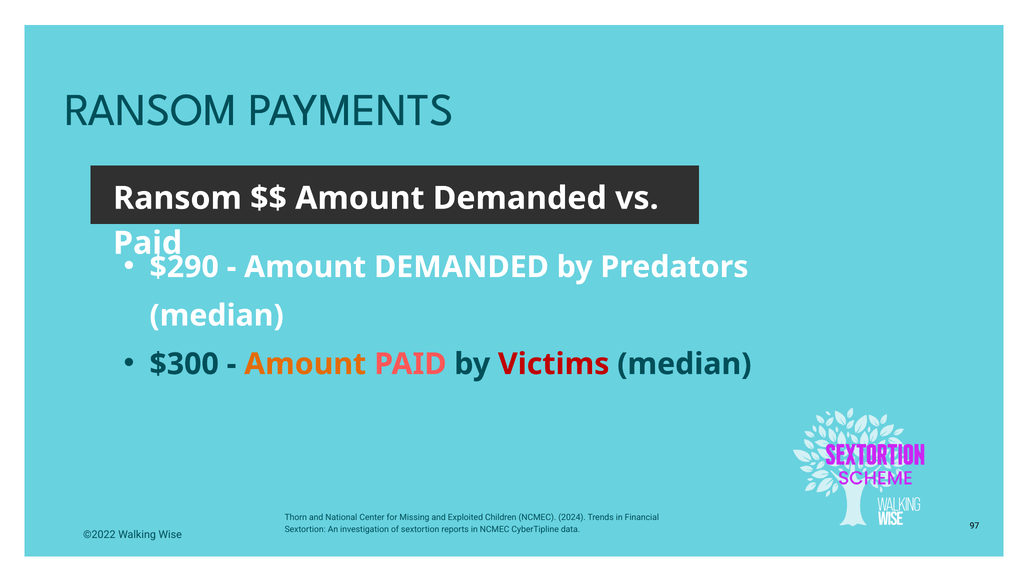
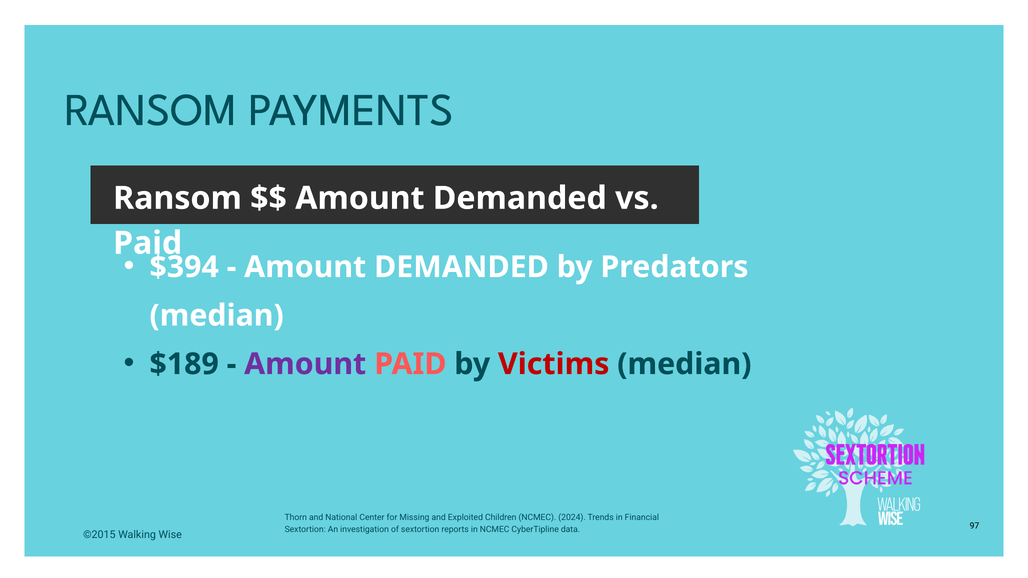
$290: $290 -> $394 (184, 267)
$300: $300 -> $189 (184, 364)
Amount colour: orange -> purple (305, 364)
©2022: ©2022 -> ©2015 (99, 535)
